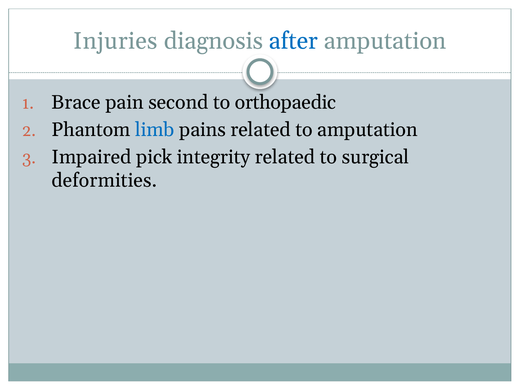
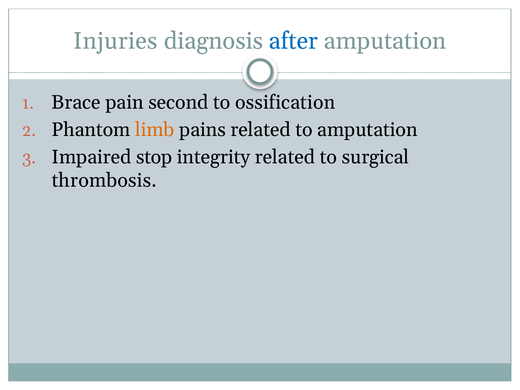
orthopaedic: orthopaedic -> ossification (285, 102)
limb colour: blue -> orange (155, 130)
pick: pick -> stop (154, 157)
deformities: deformities -> thrombosis (104, 181)
